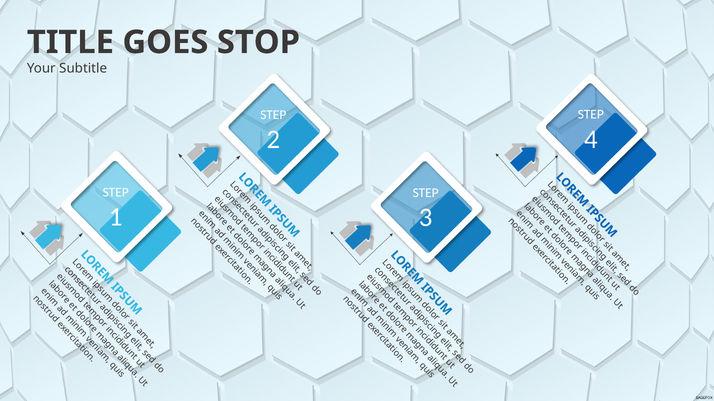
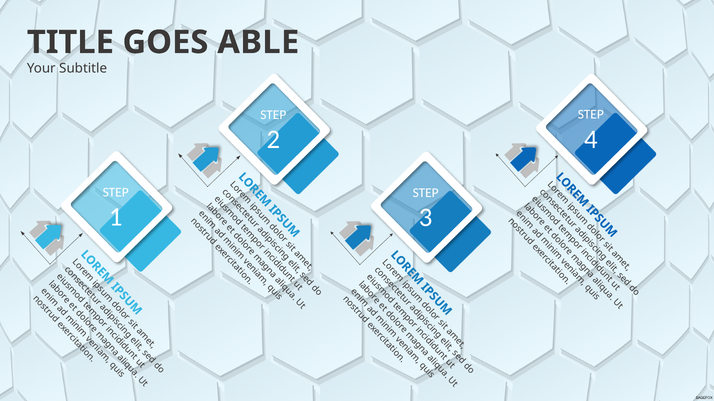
STOP: STOP -> ABLE (258, 42)
